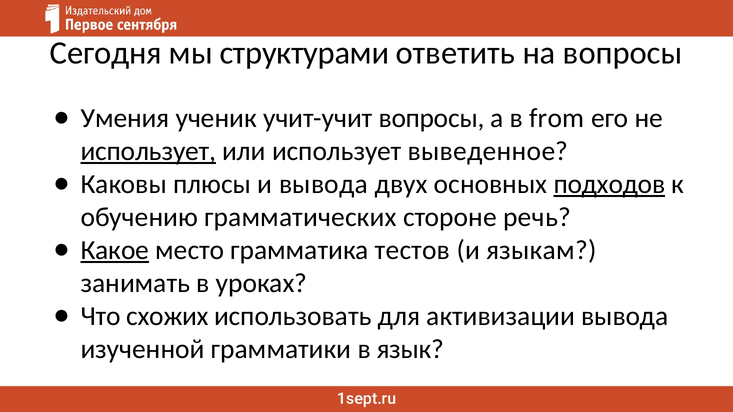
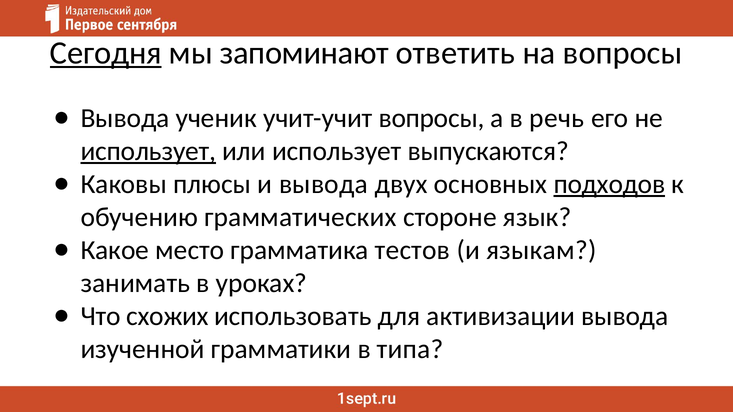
Сегодня underline: none -> present (106, 53)
структурами: структурами -> запоминают (304, 53)
Умения: Умения -> Вывода (125, 118)
from: from -> речь (557, 118)
выведенное: выведенное -> выпускаются (488, 151)
речь: речь -> язык (537, 217)
Какое underline: present -> none (115, 250)
язык: язык -> типа (410, 349)
